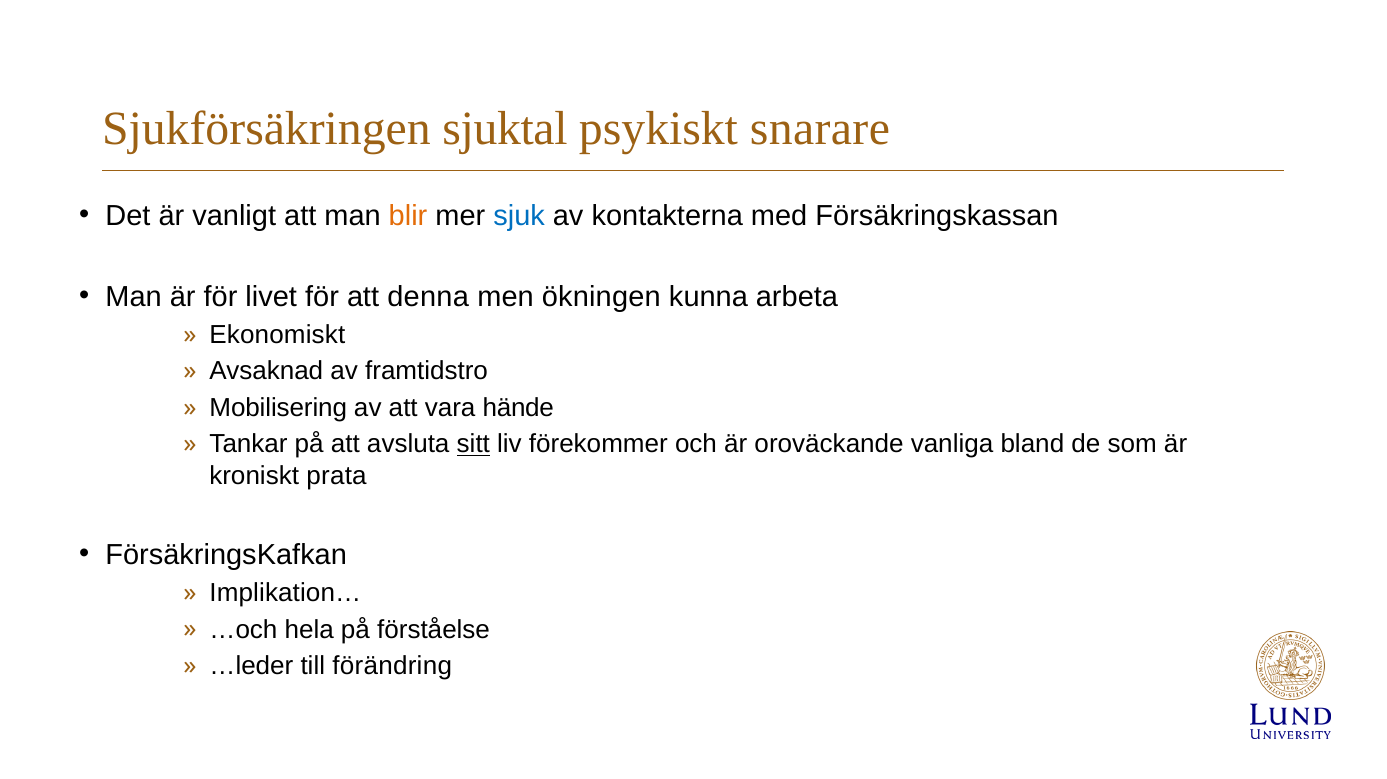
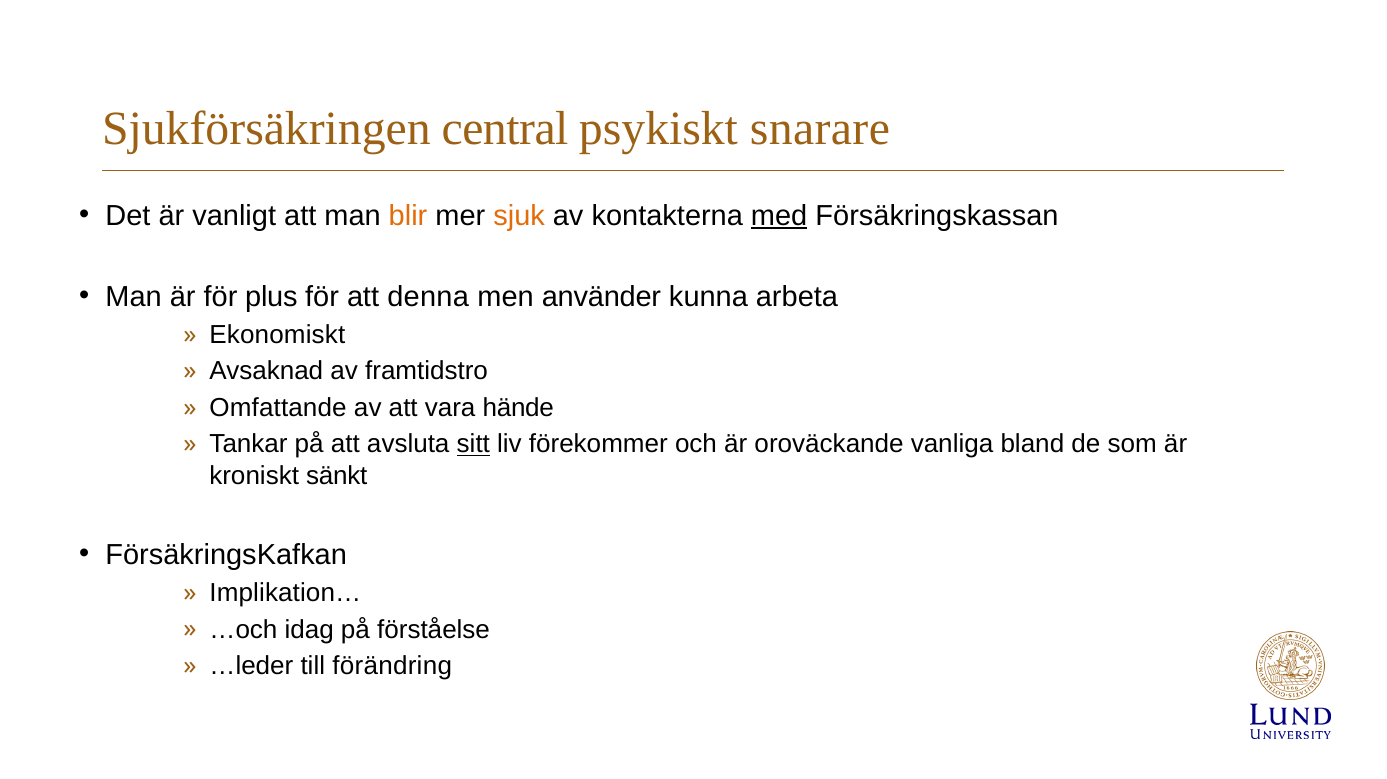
sjuktal: sjuktal -> central (505, 129)
sjuk colour: blue -> orange (519, 216)
med underline: none -> present (779, 216)
livet: livet -> plus (271, 297)
ökningen: ökningen -> använder (601, 297)
Mobilisering: Mobilisering -> Omfattande (278, 408)
prata: prata -> sänkt (337, 476)
hela: hela -> idag (309, 630)
